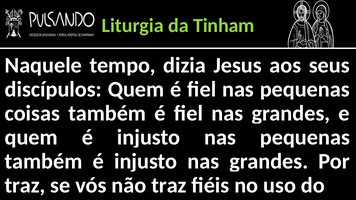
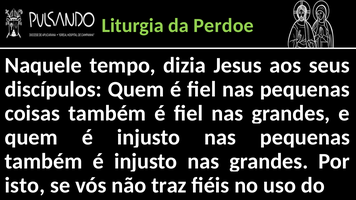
Tinham: Tinham -> Perdoe (224, 26)
traz: traz -> isto (25, 186)
